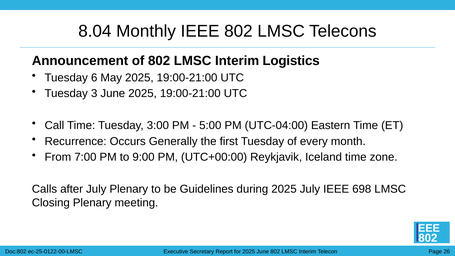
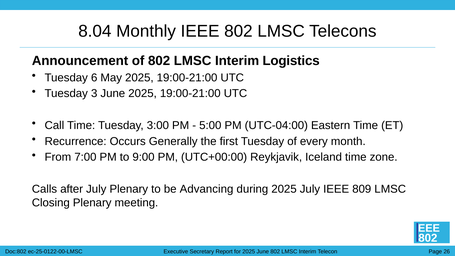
Guidelines: Guidelines -> Advancing (207, 189)
698: 698 -> 809 (362, 189)
